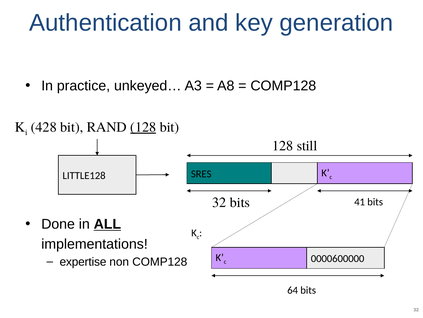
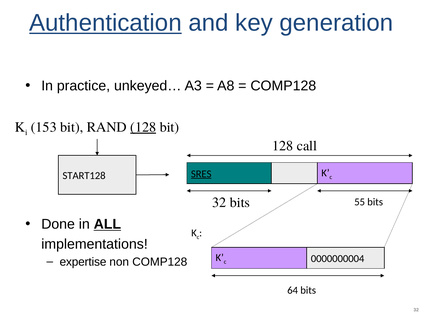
Authentication underline: none -> present (105, 23)
428: 428 -> 153 (44, 127)
still: still -> call (307, 145)
SRES underline: none -> present (201, 173)
LITTLE128: LITTLE128 -> START128 (84, 175)
41: 41 -> 55 (360, 202)
0000600000: 0000600000 -> 0000000004 (338, 258)
